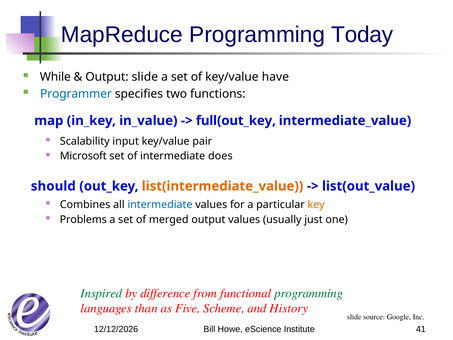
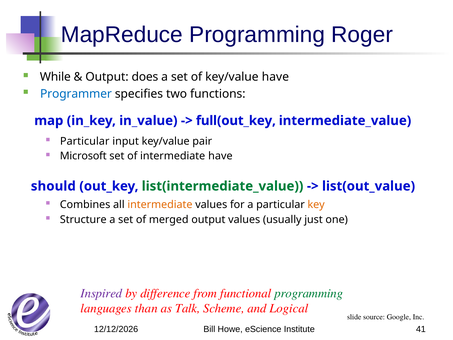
Today: Today -> Roger (362, 35)
Output slide: slide -> does (145, 77)
Scalability: Scalability -> Particular (85, 141)
intermediate does: does -> have (220, 156)
list(intermediate_value colour: orange -> green (223, 186)
intermediate colour: blue -> orange (160, 204)
Problems: Problems -> Structure (83, 219)
Inspired colour: green -> purple (101, 293)
Five: Five -> Talk (188, 308)
History: History -> Logical (289, 308)
